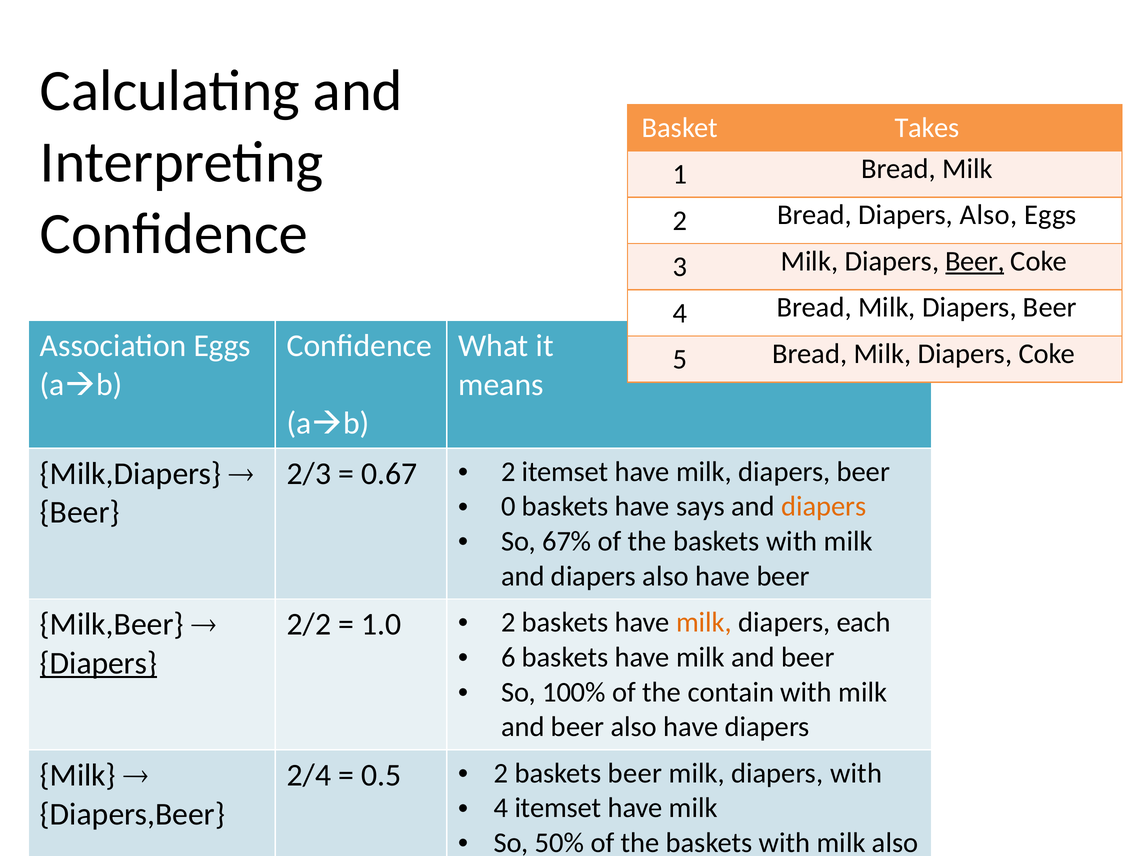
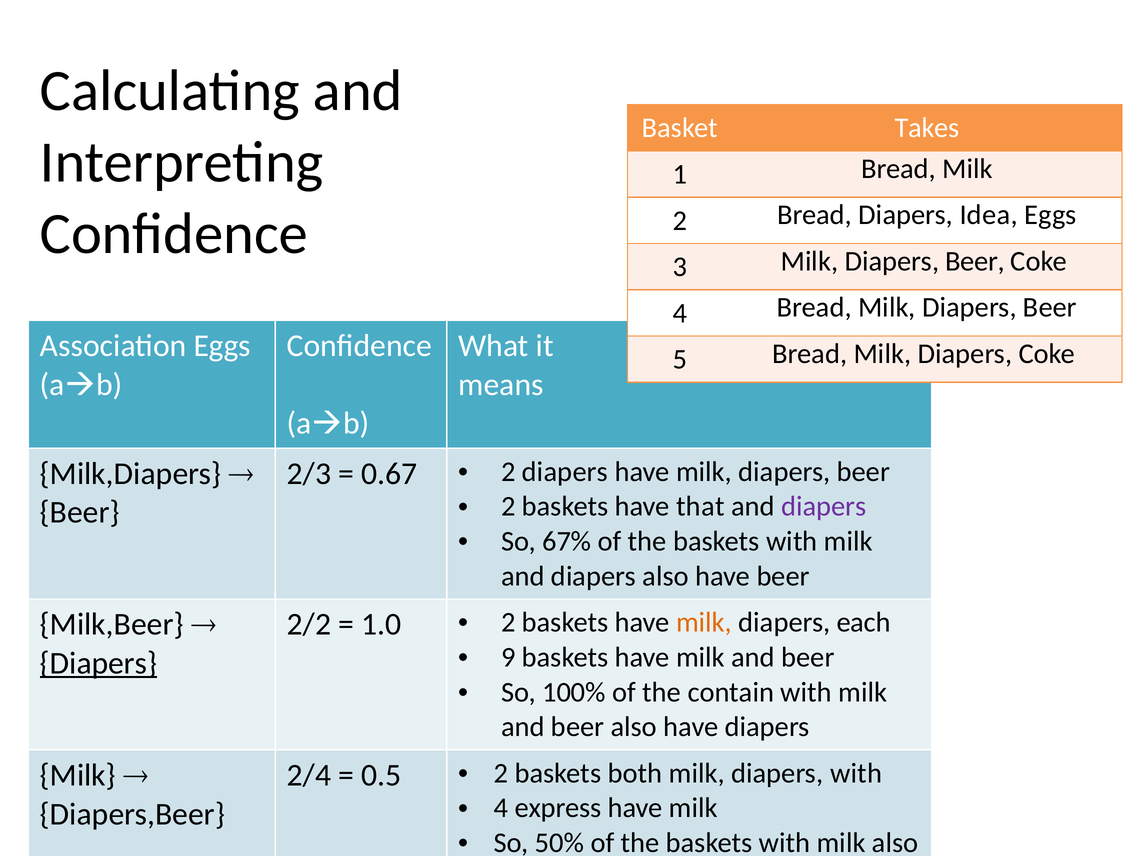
Bread Diapers Also: Also -> Idea (989, 215)
Beer underline: present -> none (975, 261)
2 itemset: itemset -> diapers (565, 472)
0: 0 -> 2 (508, 506)
says: says -> that (700, 506)
diapers colour: orange -> purple (824, 506)
6: 6 -> 9 (508, 657)
baskets beer: beer -> both (635, 773)
4 itemset: itemset -> express (558, 808)
